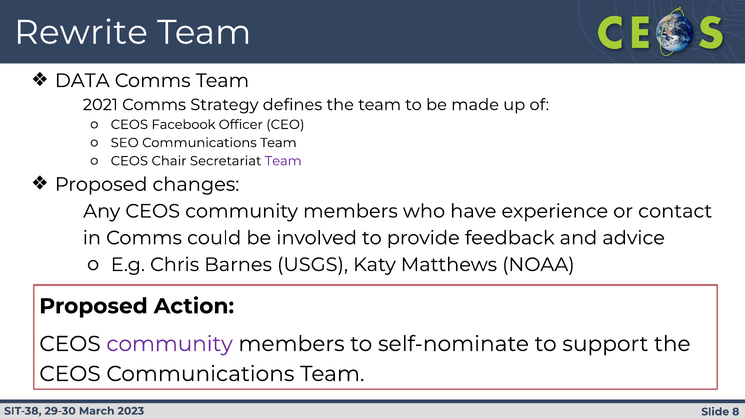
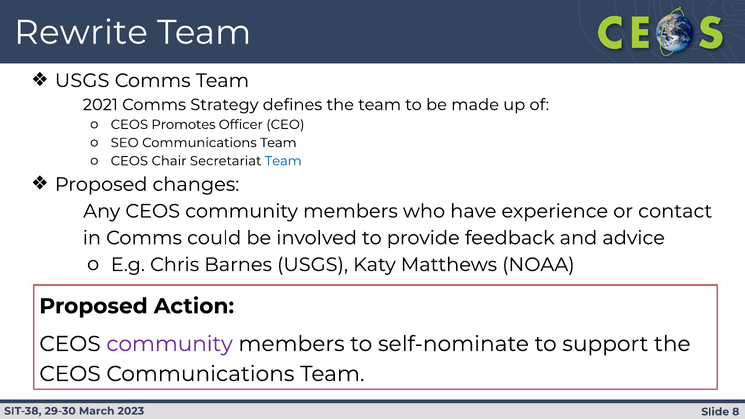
DATA: DATA -> USGS (82, 81)
Facebook: Facebook -> Promotes (183, 125)
Team colour: purple -> blue (283, 161)
